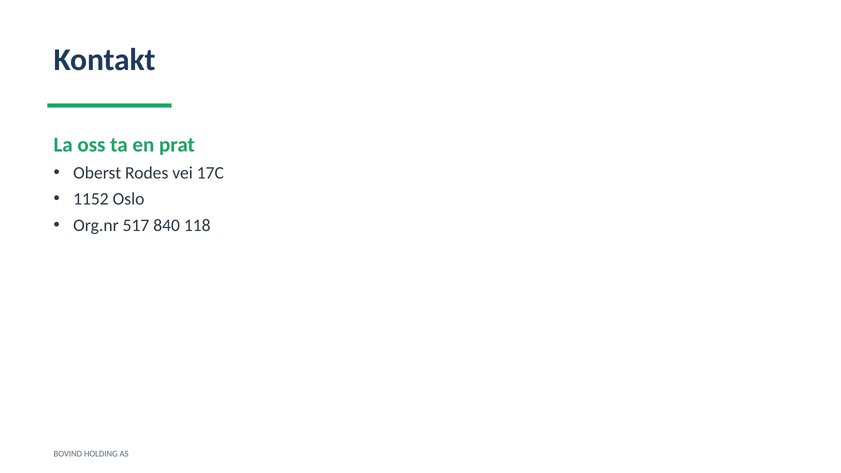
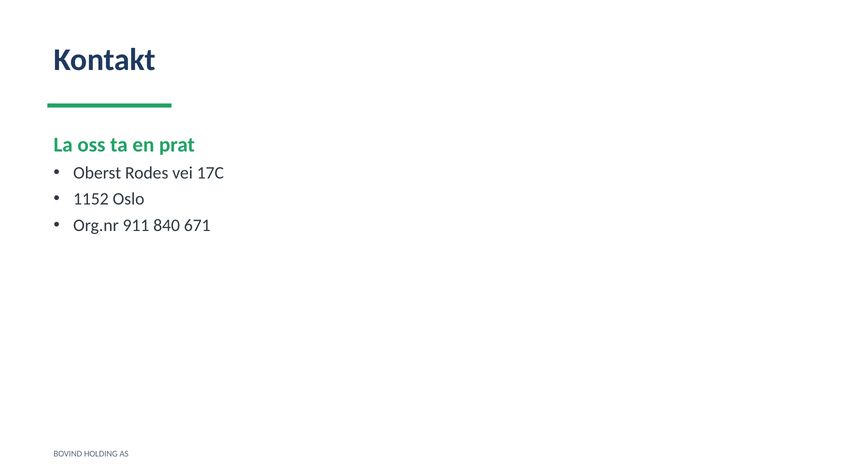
517: 517 -> 911 (136, 226)
118: 118 -> 671 (197, 226)
